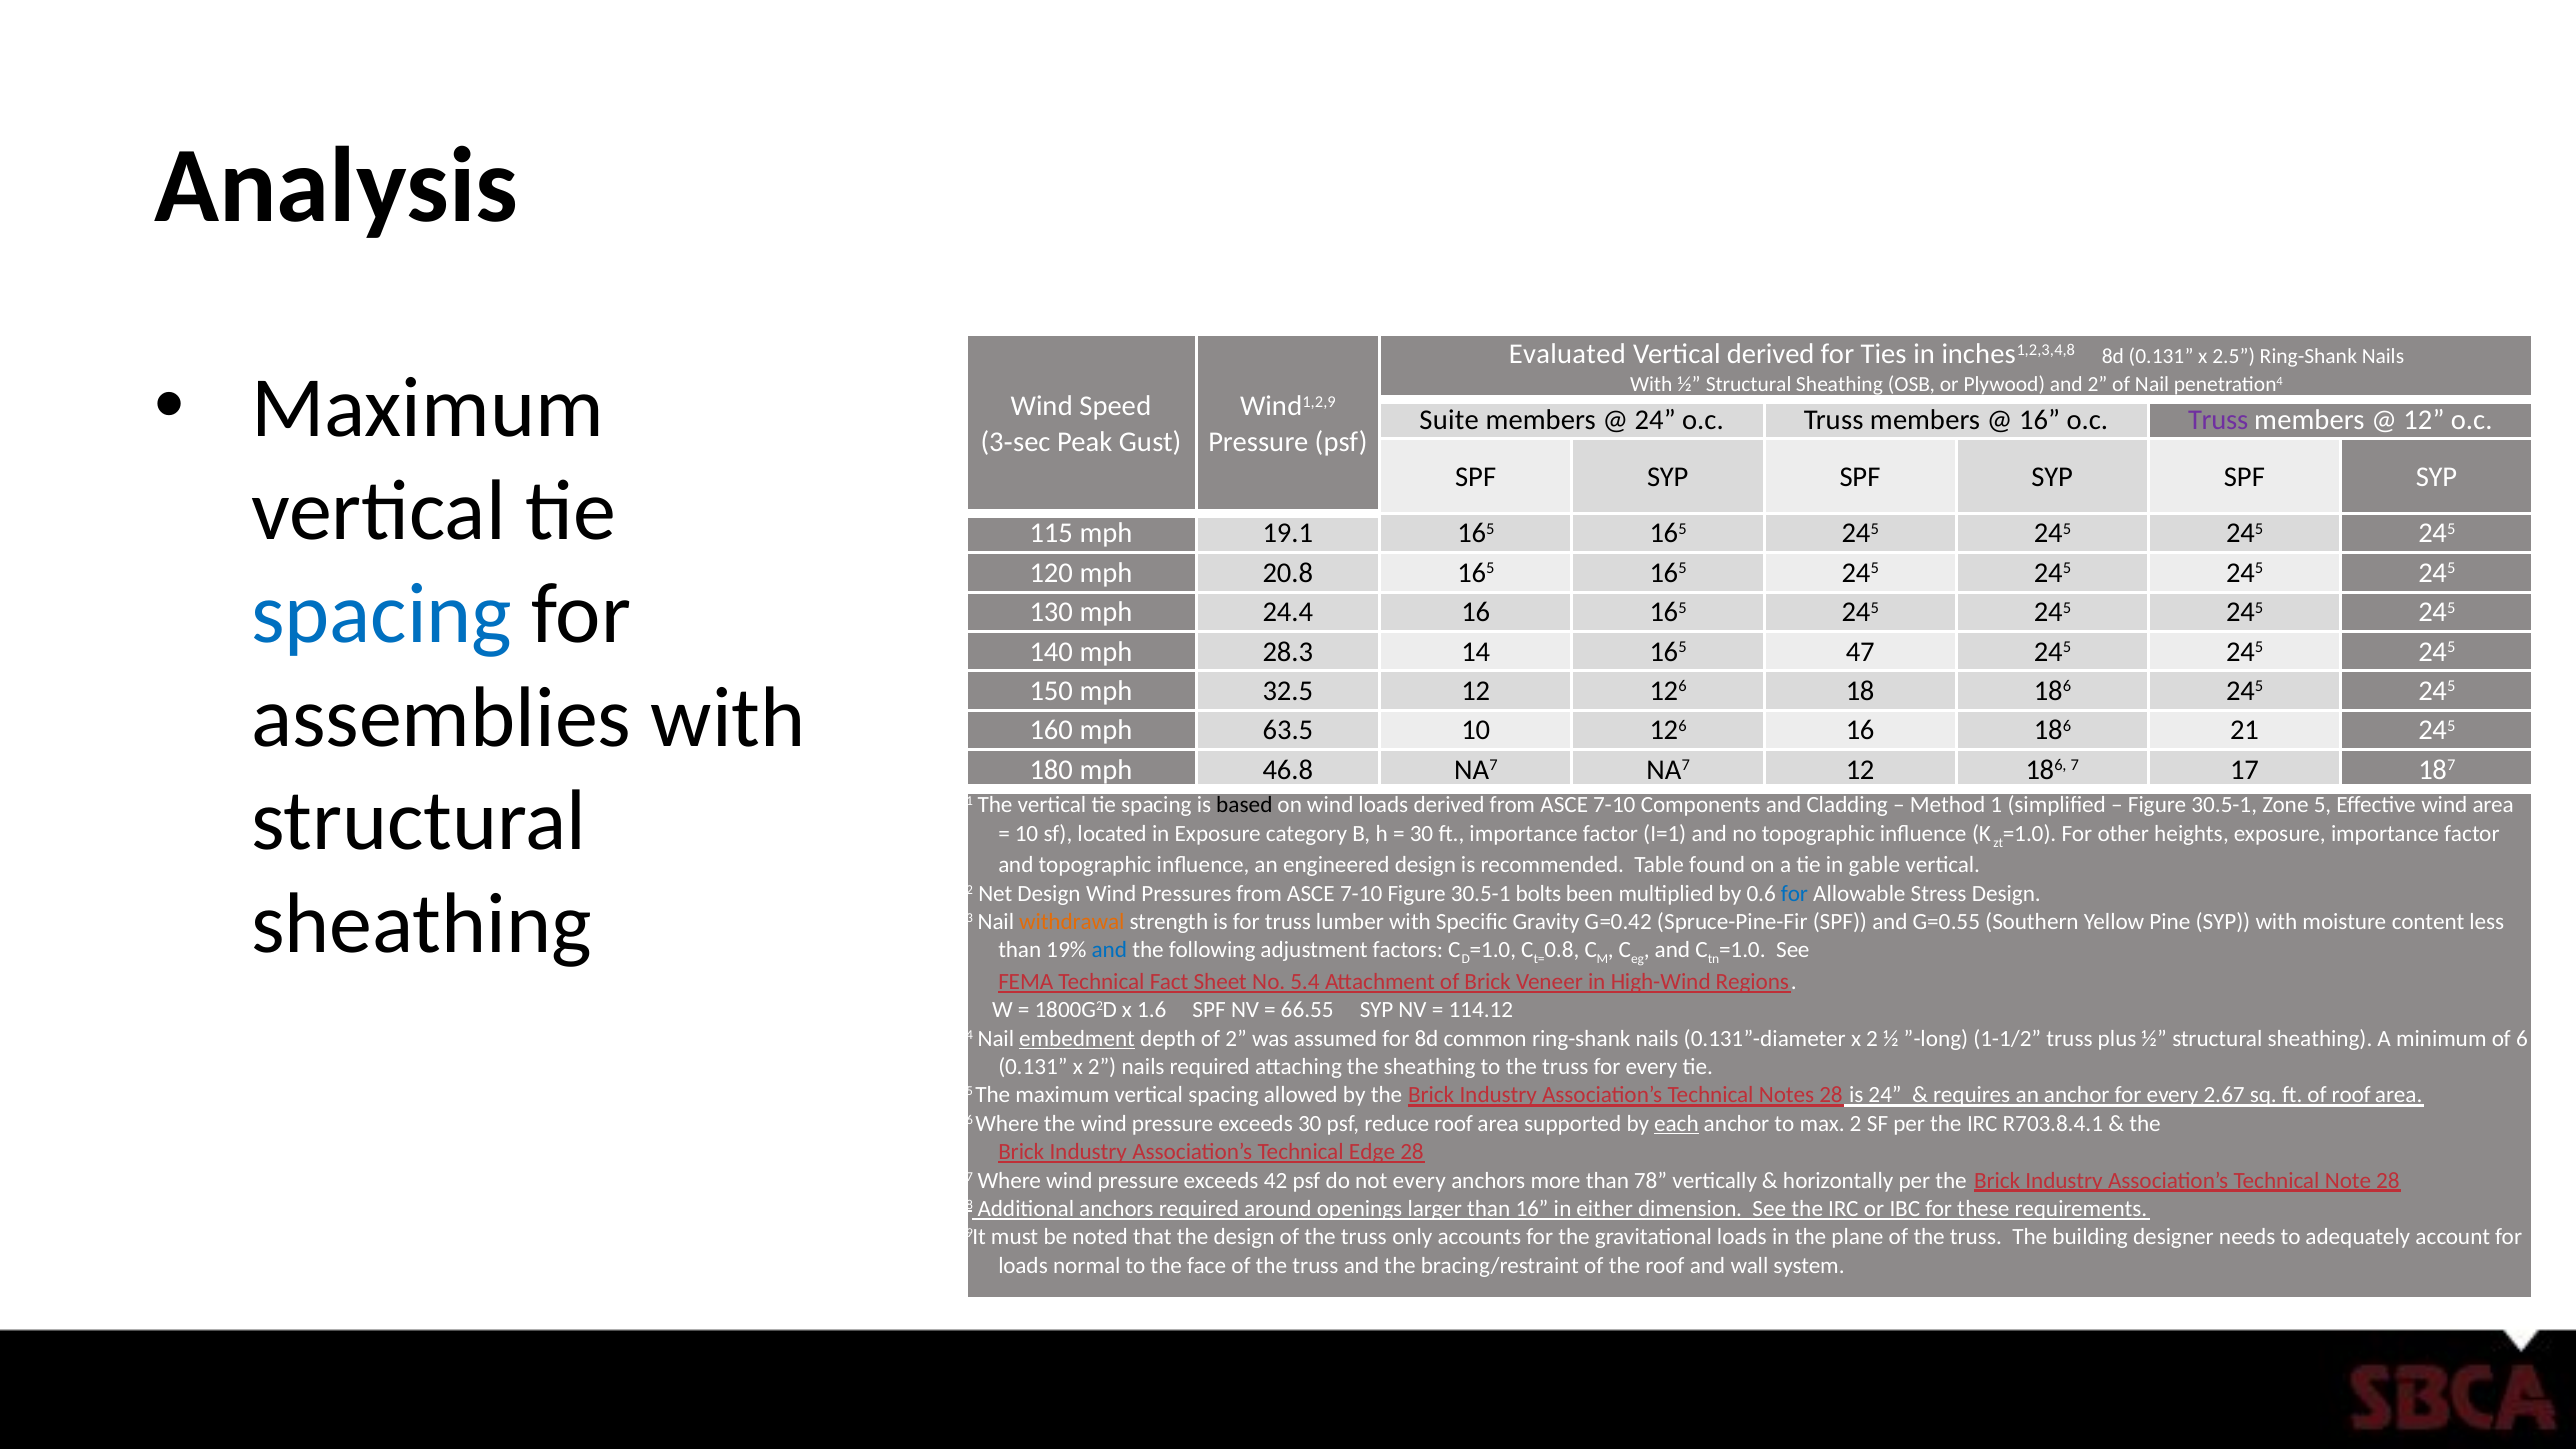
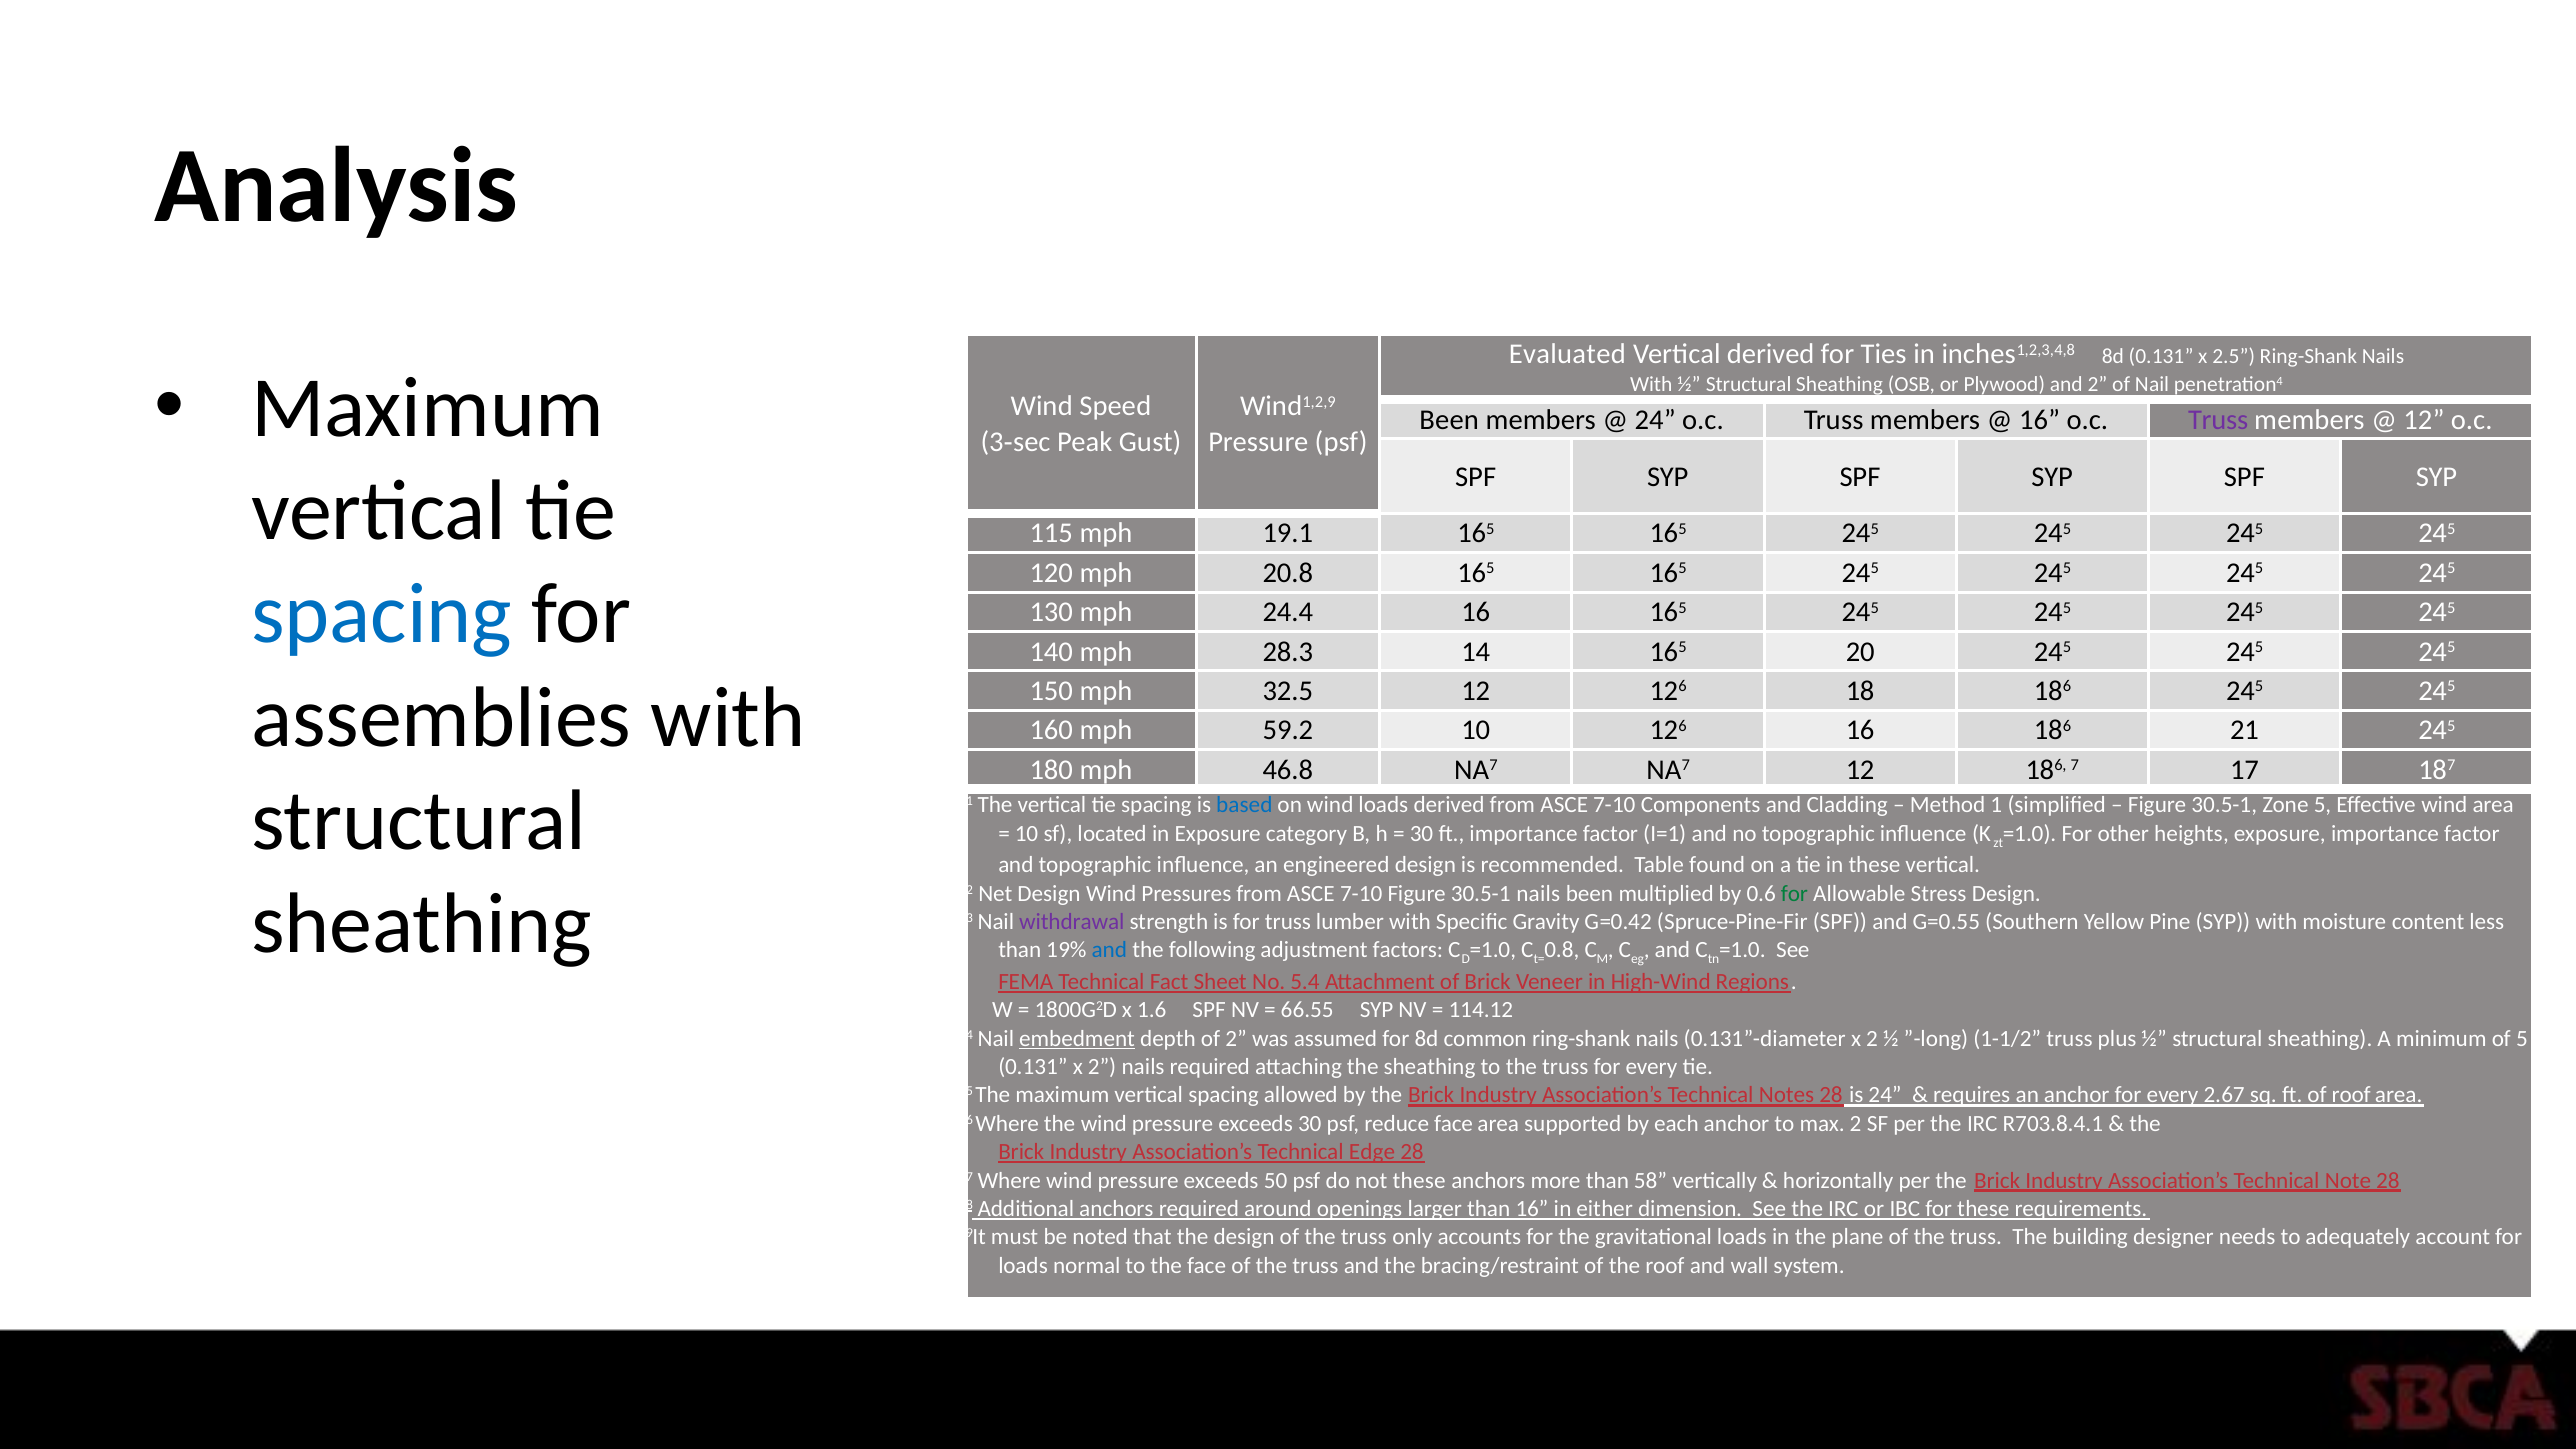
Suite: Suite -> Been (1449, 420)
47: 47 -> 20 (1860, 652)
63.5: 63.5 -> 59.2 (1288, 730)
based colour: black -> blue (1244, 805)
in gable: gable -> these (1874, 865)
30.5-1 bolts: bolts -> nails (1538, 893)
for colour: blue -> green (1794, 893)
withdrawal colour: orange -> purple (1072, 922)
of 6: 6 -> 5 (2522, 1038)
reduce roof: roof -> face (1454, 1124)
each underline: present -> none (1676, 1124)
42: 42 -> 50 (1276, 1180)
not every: every -> these (1419, 1180)
78: 78 -> 58 (1651, 1180)
